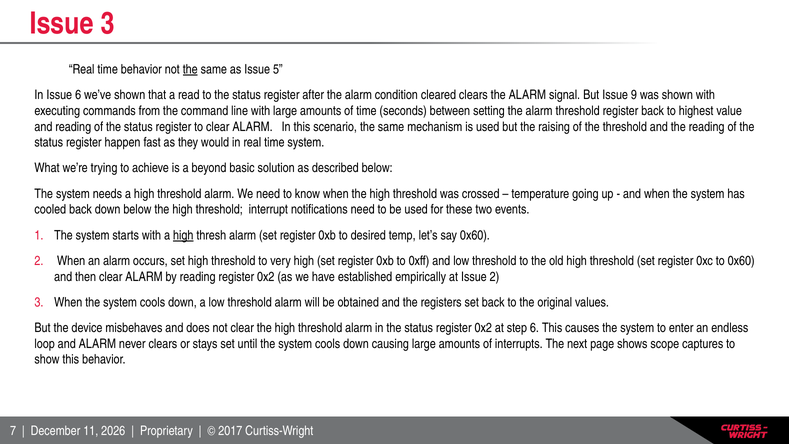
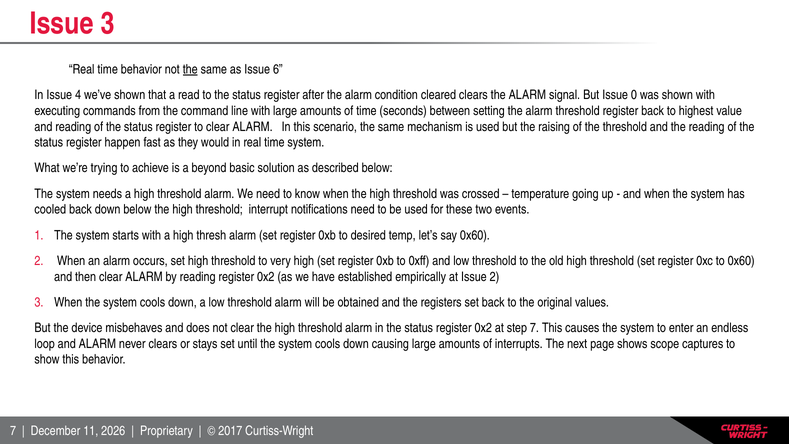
5: 5 -> 6 (278, 69)
Issue 6: 6 -> 4 (78, 95)
9: 9 -> 0 (634, 95)
high underline: present -> none (183, 235)
step 6: 6 -> 7 (534, 328)
